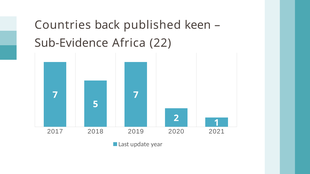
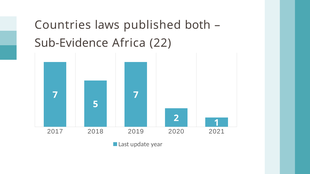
back: back -> laws (107, 25)
keen: keen -> both (198, 25)
